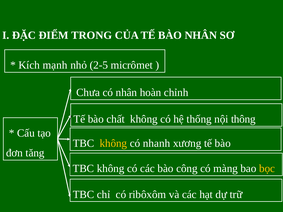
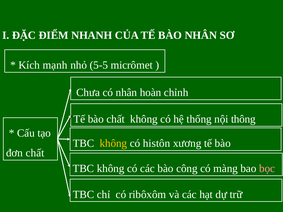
TRONG: TRONG -> NHANH (92, 35)
2-5: 2-5 -> 5-5 (99, 65)
nhanh: nhanh -> histôn (157, 143)
đơn tăng: tăng -> chất (35, 153)
bọc colour: yellow -> pink (267, 169)
